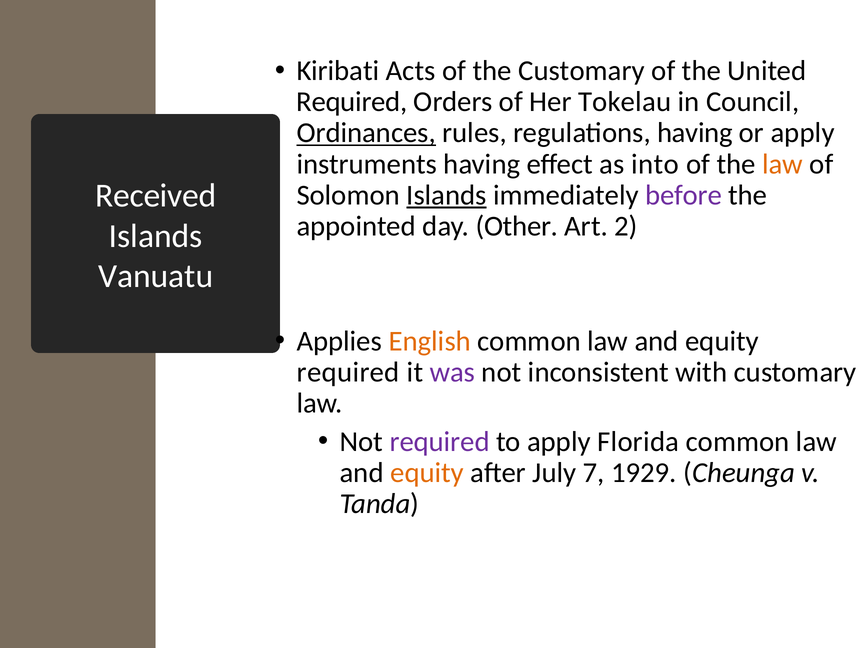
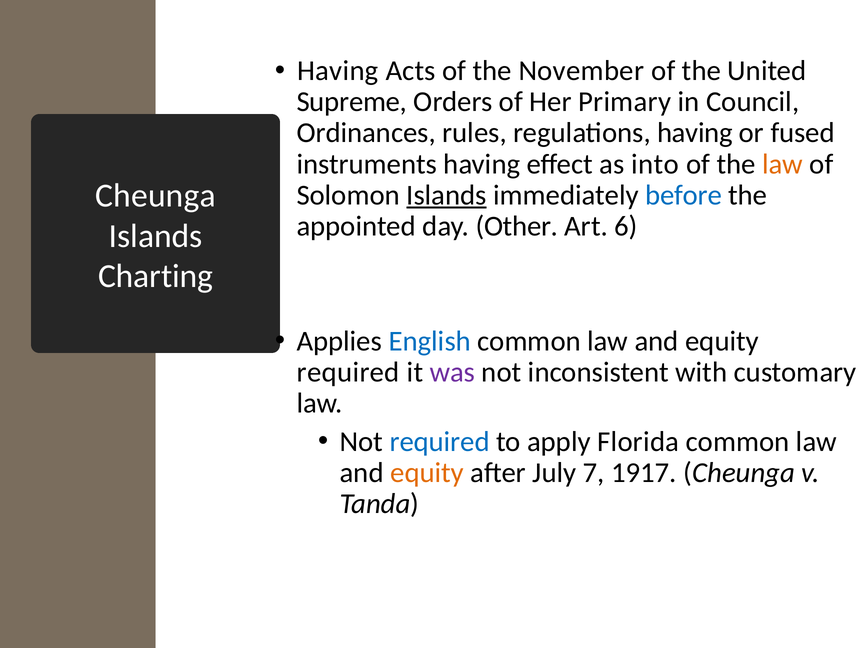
Kiribati: Kiribati -> Having (338, 71)
the Customary: Customary -> November (581, 71)
Required: Required -> Supreme (352, 102)
Tokelau: Tokelau -> Primary (625, 102)
Ordinances underline: present -> none (366, 133)
or apply: apply -> fused (803, 133)
Received: Received -> Cheunga (156, 196)
before colour: purple -> blue (684, 195)
2: 2 -> 6 (626, 226)
Vanuatu: Vanuatu -> Charting (156, 276)
English colour: orange -> blue (430, 341)
required colour: purple -> blue (440, 442)
1929: 1929 -> 1917 (644, 473)
